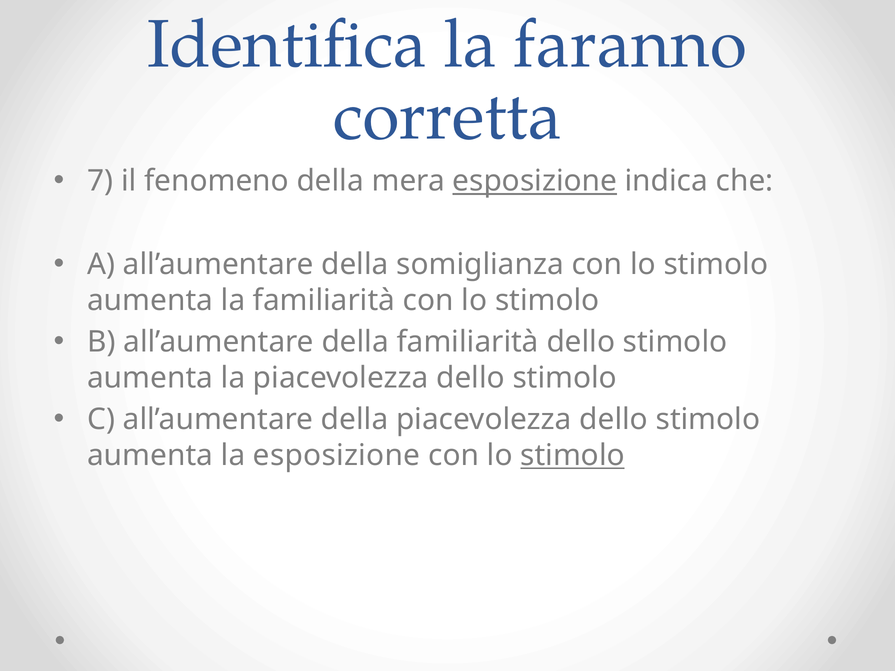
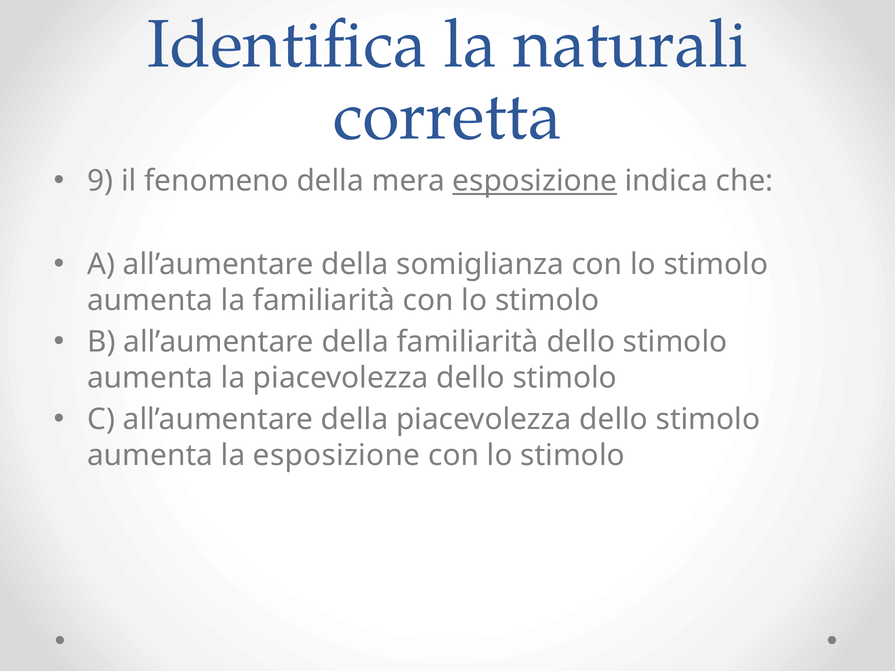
faranno: faranno -> naturali (630, 44)
7: 7 -> 9 (100, 181)
stimolo underline: present -> none (573, 456)
